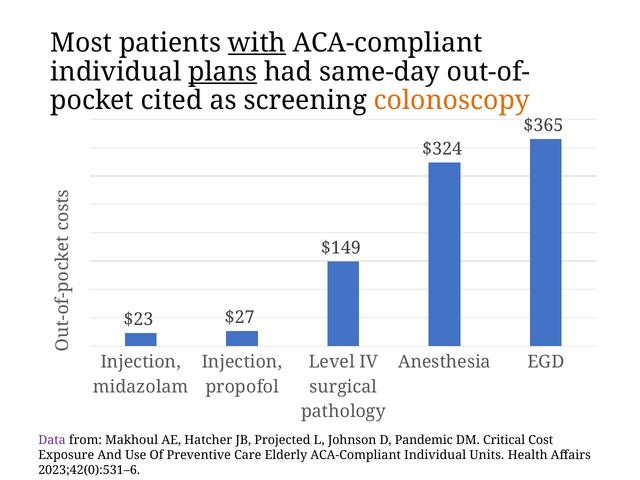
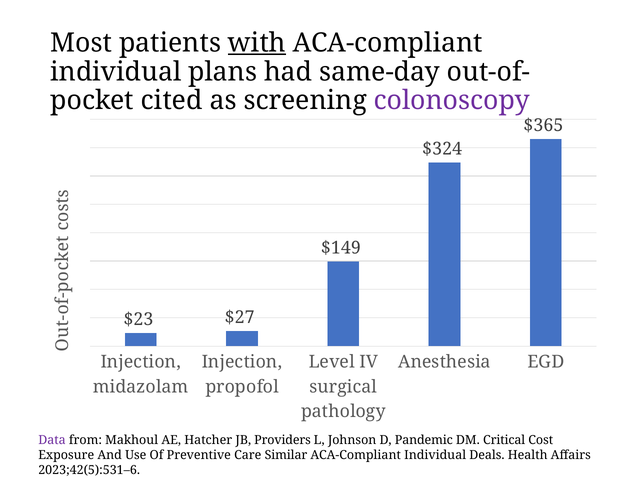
plans underline: present -> none (223, 72)
colonoscopy colour: orange -> purple (452, 101)
Projected: Projected -> Providers (283, 440)
Elderly: Elderly -> Similar (286, 455)
Units: Units -> Deals (487, 455)
2023;42(0):531–6: 2023;42(0):531–6 -> 2023;42(5):531–6 (89, 470)
